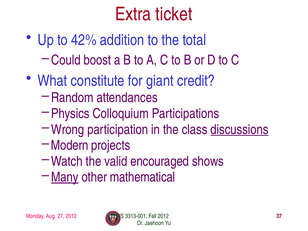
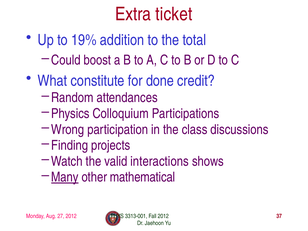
42%: 42% -> 19% (84, 40)
giant: giant -> done (160, 81)
discussions underline: present -> none (239, 129)
Modern: Modern -> Finding (70, 145)
encouraged: encouraged -> interactions (160, 161)
